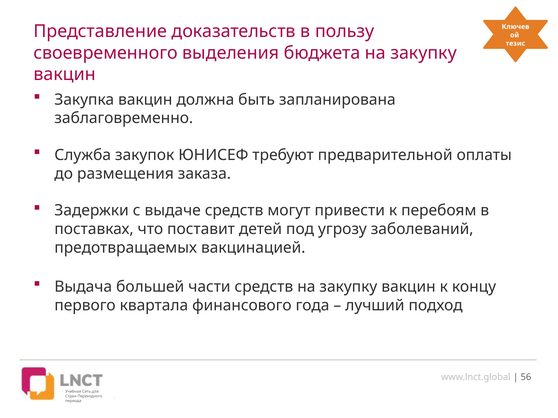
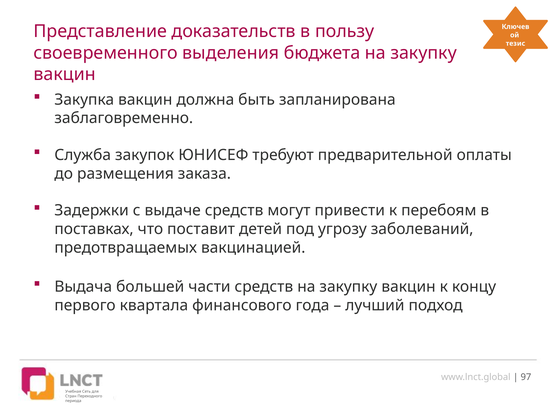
56: 56 -> 97 (526, 378)
